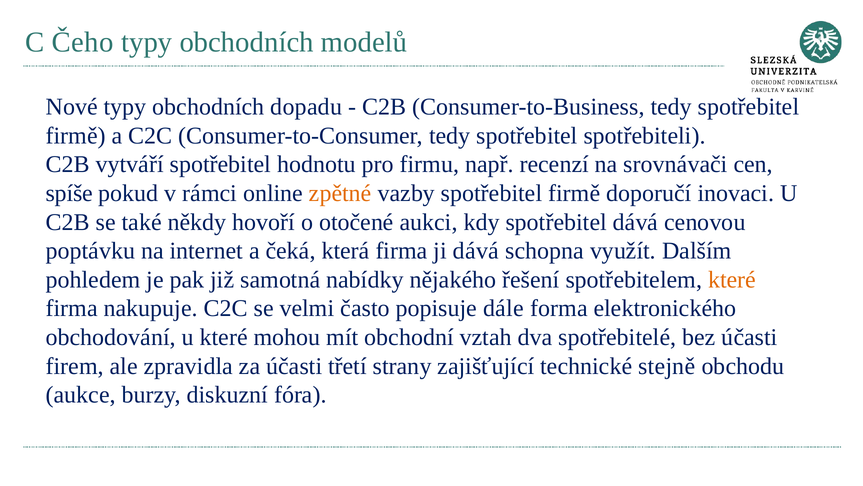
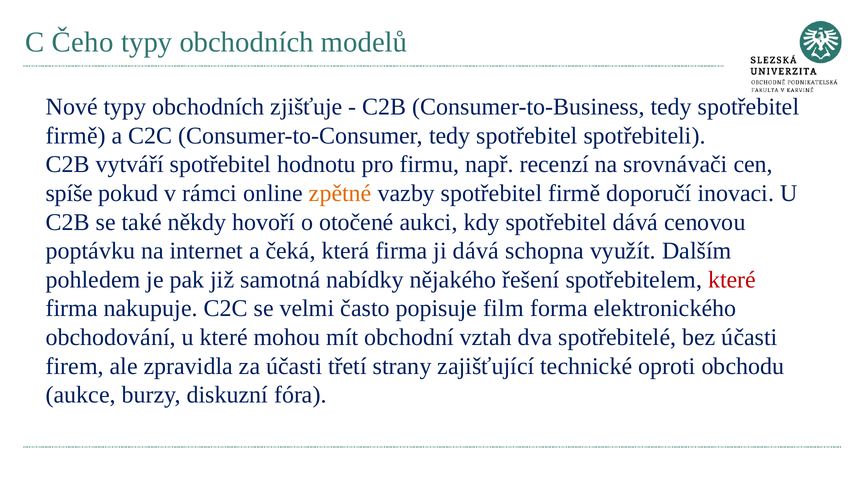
dopadu: dopadu -> zjišťuje (307, 107)
které colour: orange -> red (732, 279)
dále: dále -> film (504, 308)
stejně: stejně -> oproti (667, 366)
